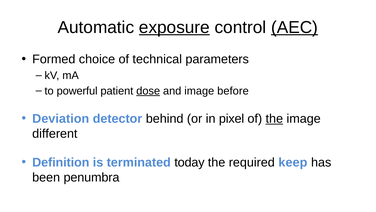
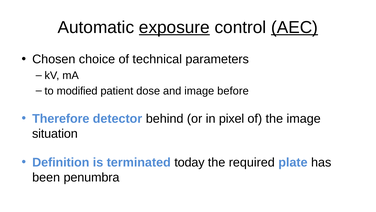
Formed: Formed -> Chosen (54, 59)
powerful: powerful -> modified (77, 91)
dose underline: present -> none (148, 91)
Deviation: Deviation -> Therefore (61, 118)
the underline: present -> none (274, 118)
different: different -> situation (55, 133)
keep: keep -> plate (293, 162)
